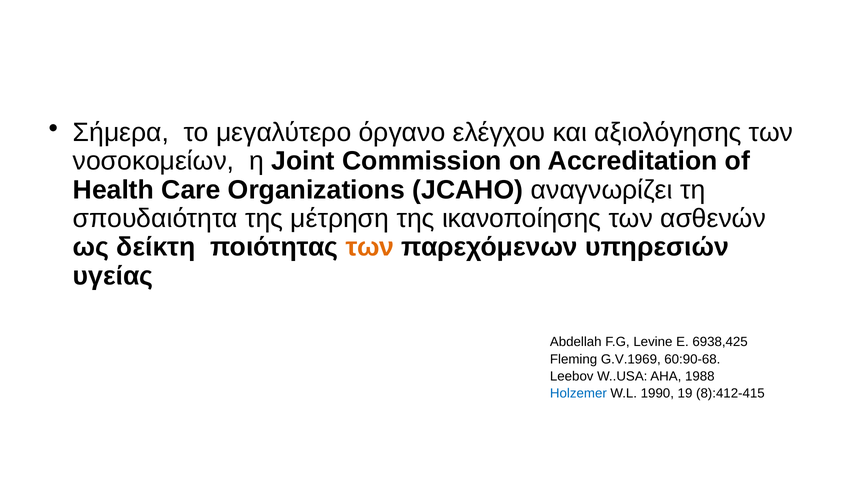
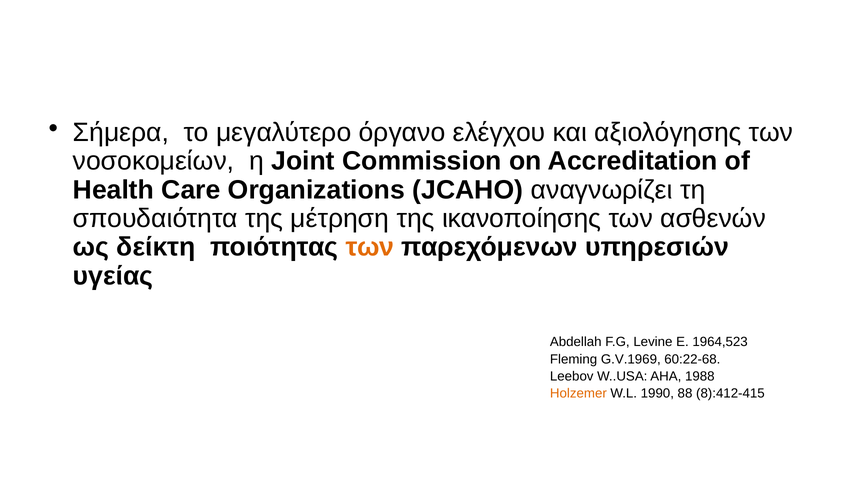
6938,425: 6938,425 -> 1964,523 (720, 342)
60:90-68: 60:90-68 -> 60:22-68 (692, 360)
Holzemer colour: blue -> orange (578, 394)
19: 19 -> 88 (685, 394)
